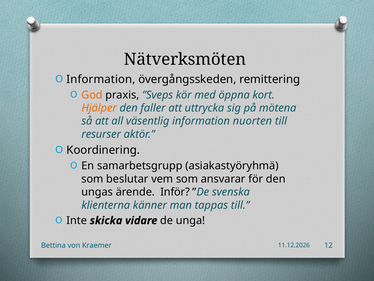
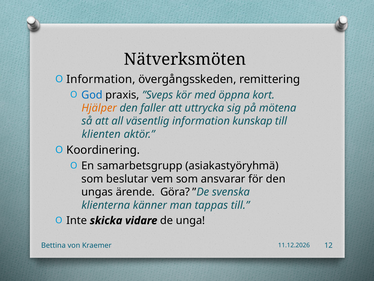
God colour: orange -> blue (92, 95)
nuorten: nuorten -> kunskap (252, 121)
resurser: resurser -> klienten (101, 134)
Inför: Inför -> Göra (175, 192)
